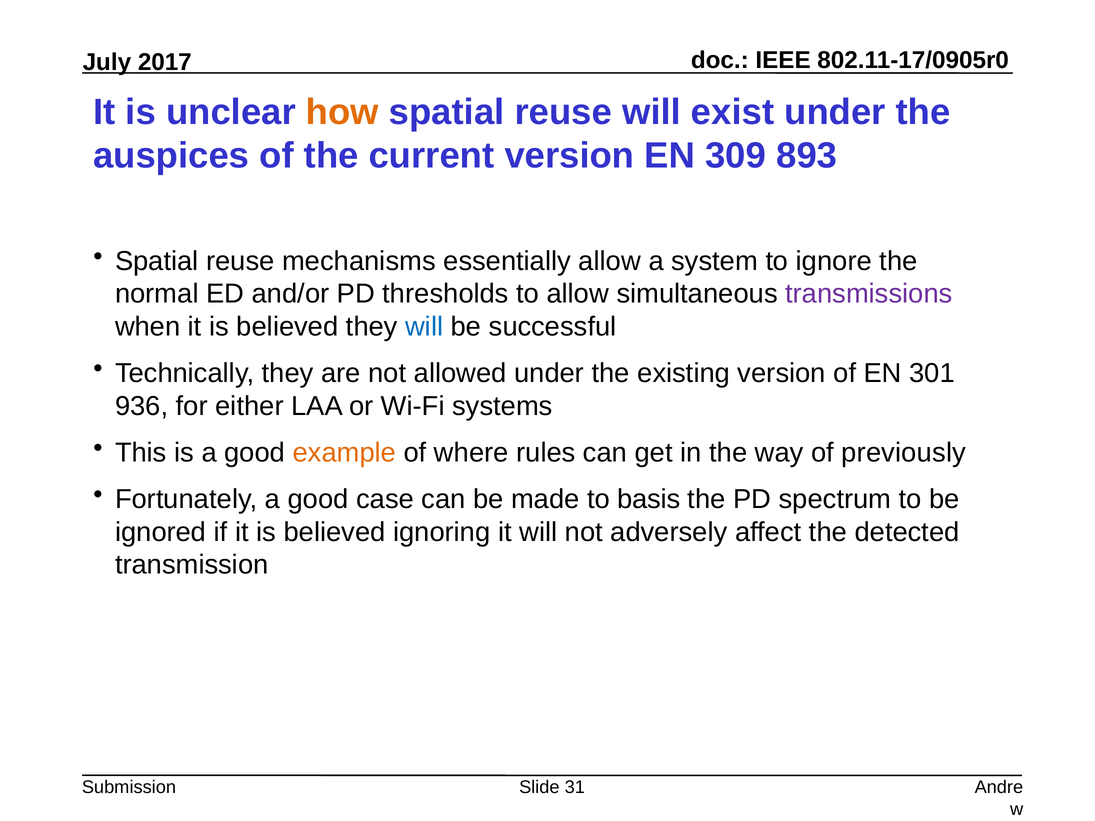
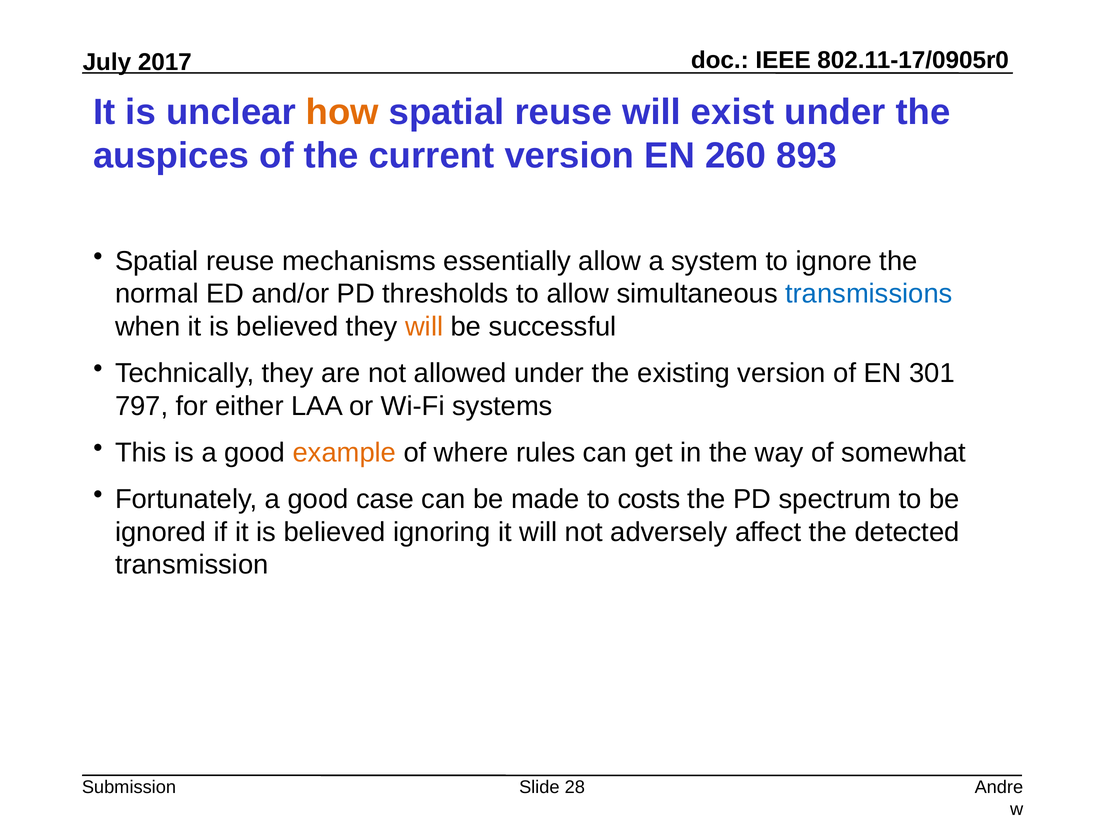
309: 309 -> 260 (736, 156)
transmissions colour: purple -> blue (869, 294)
will colour: blue -> orange (424, 327)
936: 936 -> 797 (142, 406)
previously: previously -> somewhat (904, 453)
basis: basis -> costs (649, 499)
31: 31 -> 28 (575, 788)
